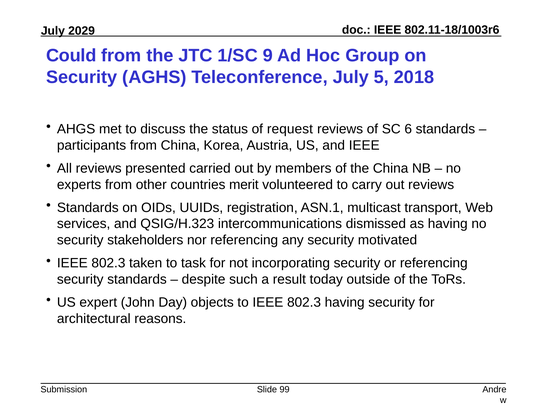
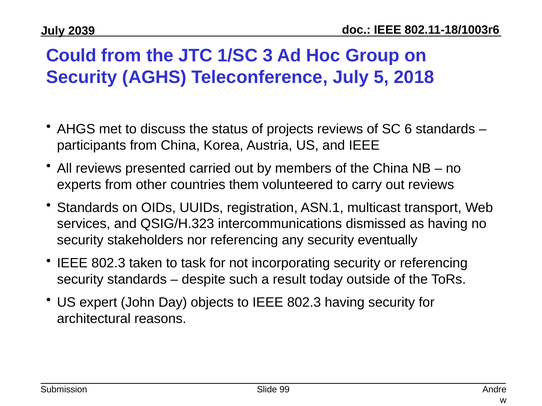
2029: 2029 -> 2039 (82, 31)
9: 9 -> 3 (268, 55)
request: request -> projects (290, 129)
merit: merit -> them (244, 185)
motivated: motivated -> eventually (388, 240)
